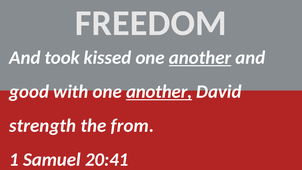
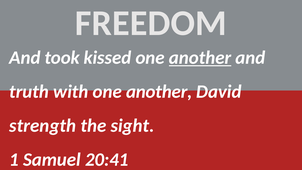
good: good -> truth (29, 92)
another underline: present -> none (159, 92)
from: from -> sight (132, 126)
